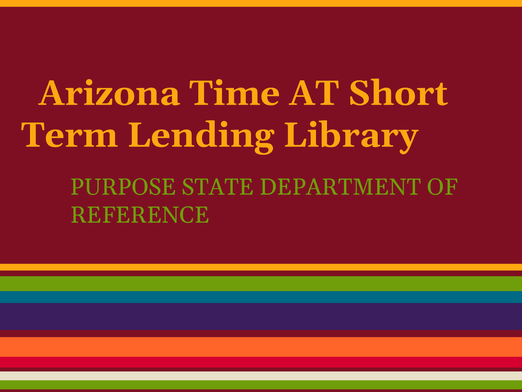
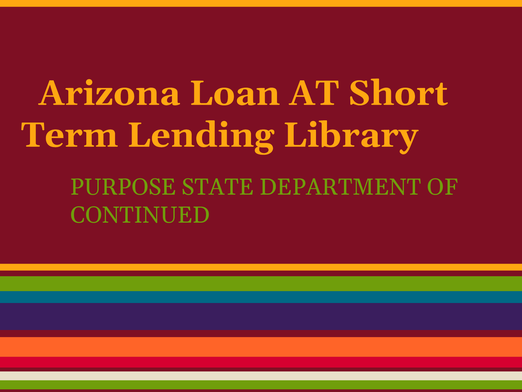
Time: Time -> Loan (235, 93)
REFERENCE: REFERENCE -> CONTINUED (140, 215)
